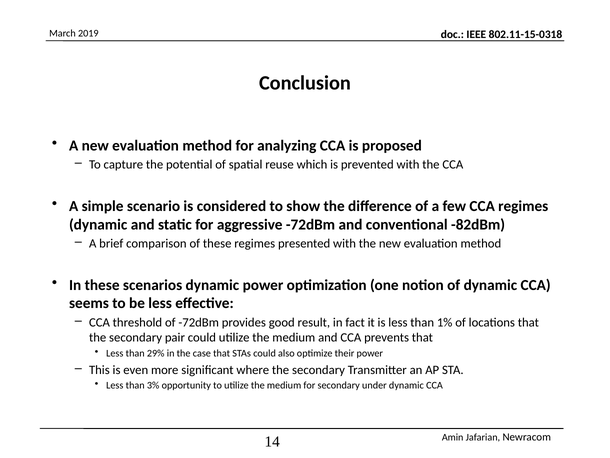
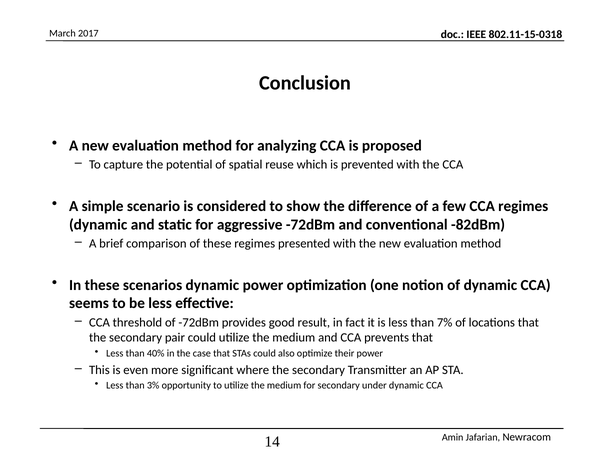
2019: 2019 -> 2017 (88, 34)
1%: 1% -> 7% (445, 322)
29%: 29% -> 40% (156, 353)
